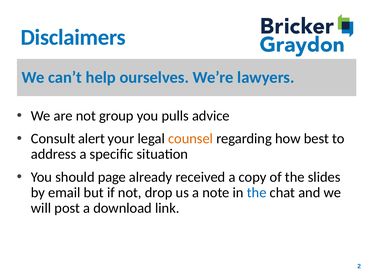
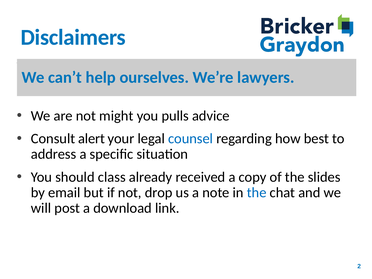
group: group -> might (116, 116)
counsel colour: orange -> blue (191, 139)
page: page -> class (112, 177)
